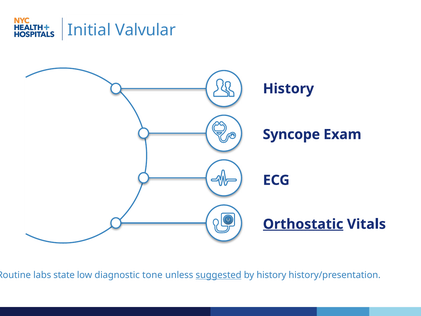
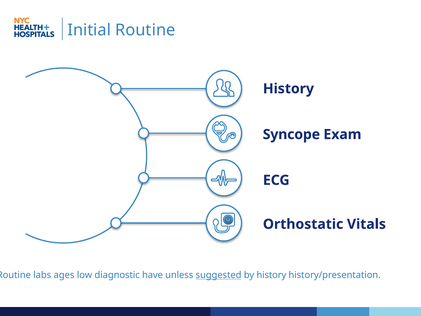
Initial Valvular: Valvular -> Routine (145, 30)
Orthostatic underline: present -> none (303, 224)
state: state -> ages (64, 275)
tone: tone -> have (153, 275)
